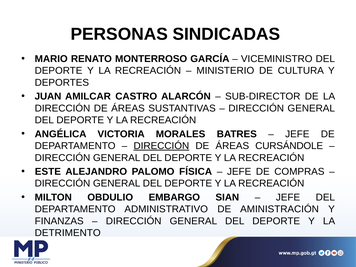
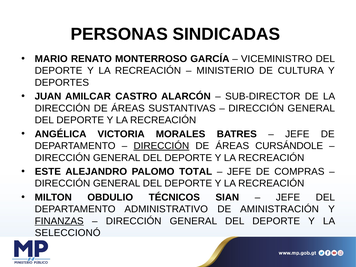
FÍSICA: FÍSICA -> TOTAL (196, 172)
EMBARGO: EMBARGO -> TÉCNICOS (174, 197)
FINANZAS underline: none -> present (59, 221)
DETRIMENTO: DETRIMENTO -> SELECCIONÓ (68, 233)
